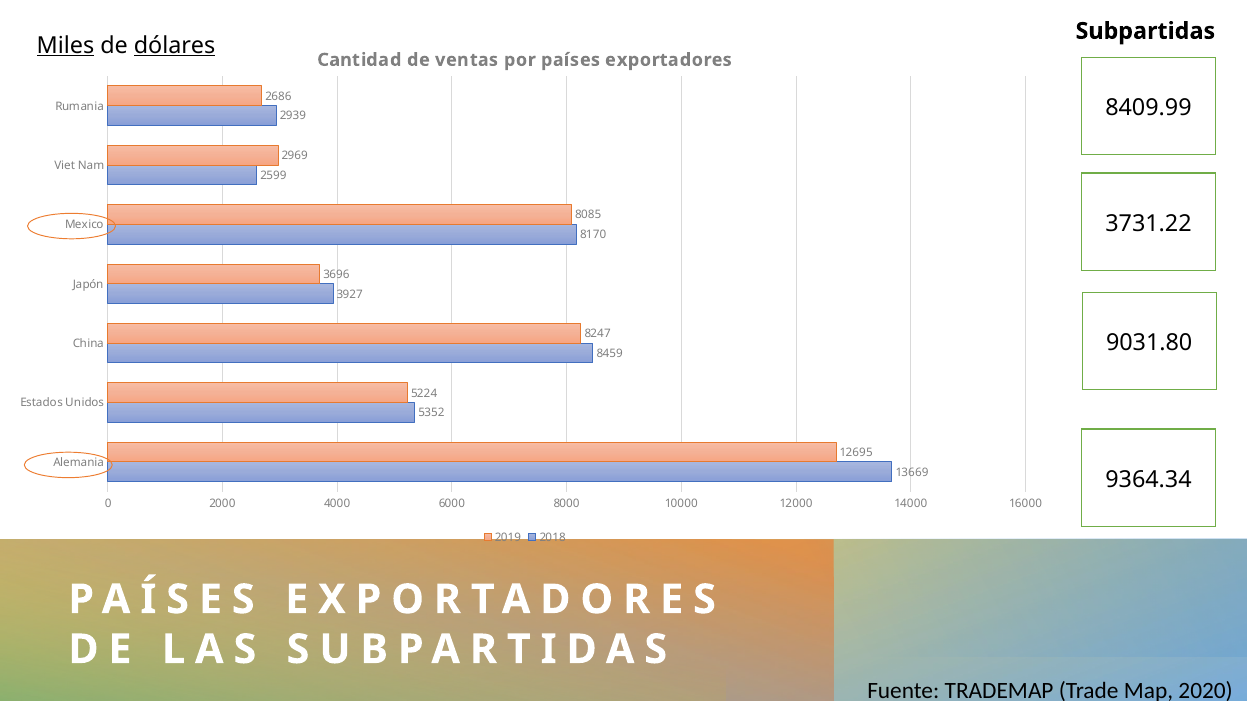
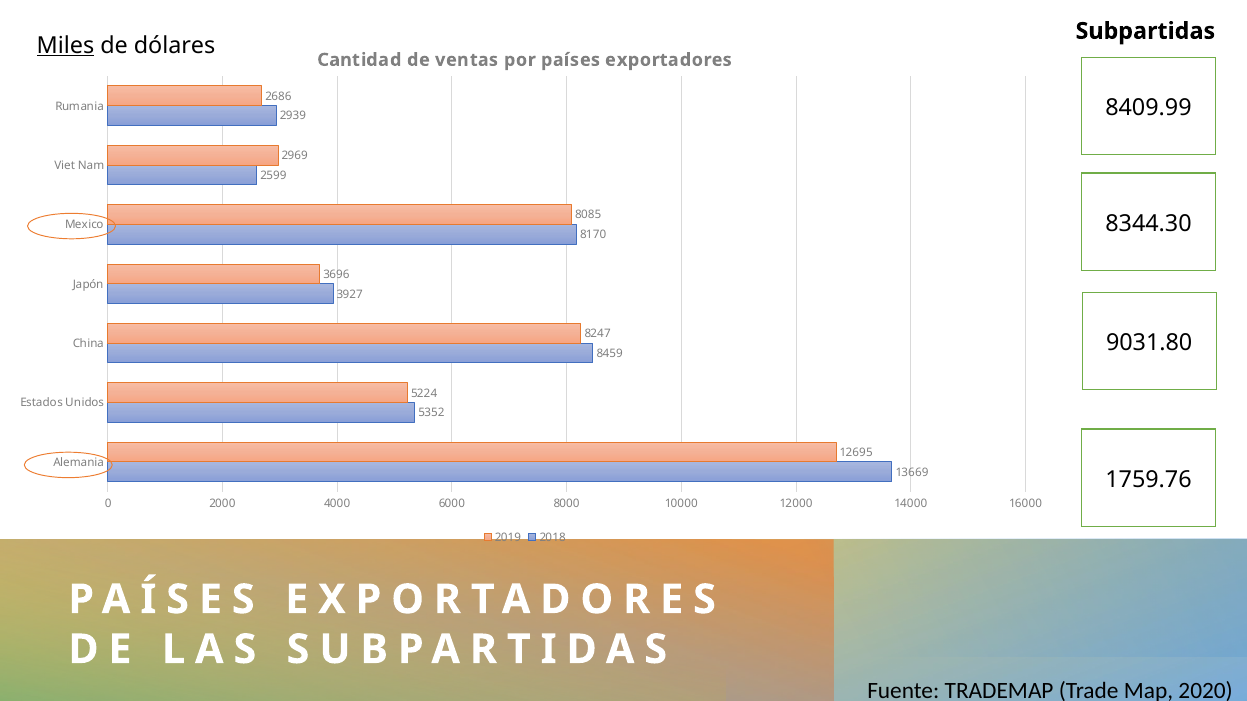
dólares underline: present -> none (175, 46)
3731.22: 3731.22 -> 8344.30 (1148, 223)
9364.34: 9364.34 -> 1759.76 (1148, 480)
